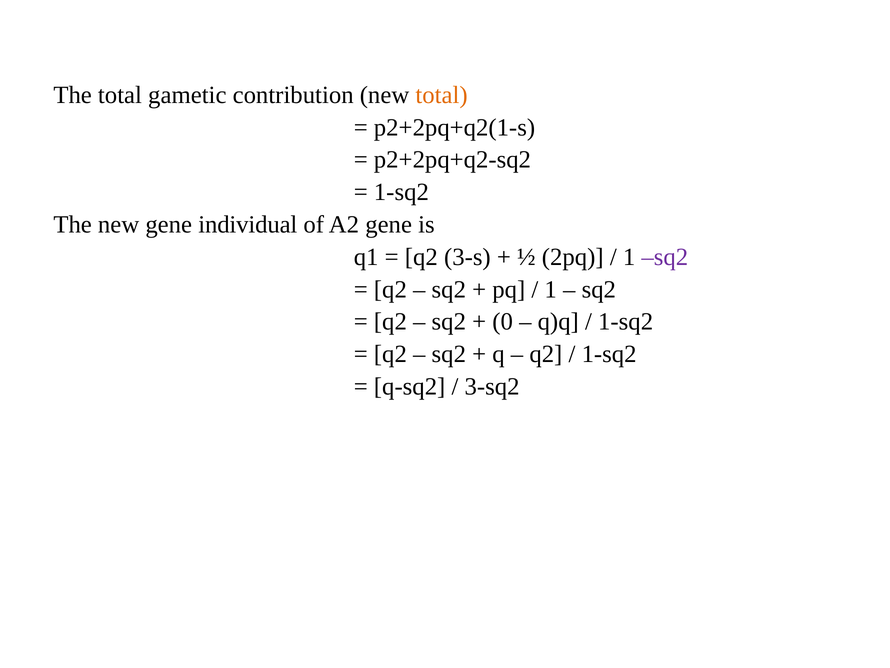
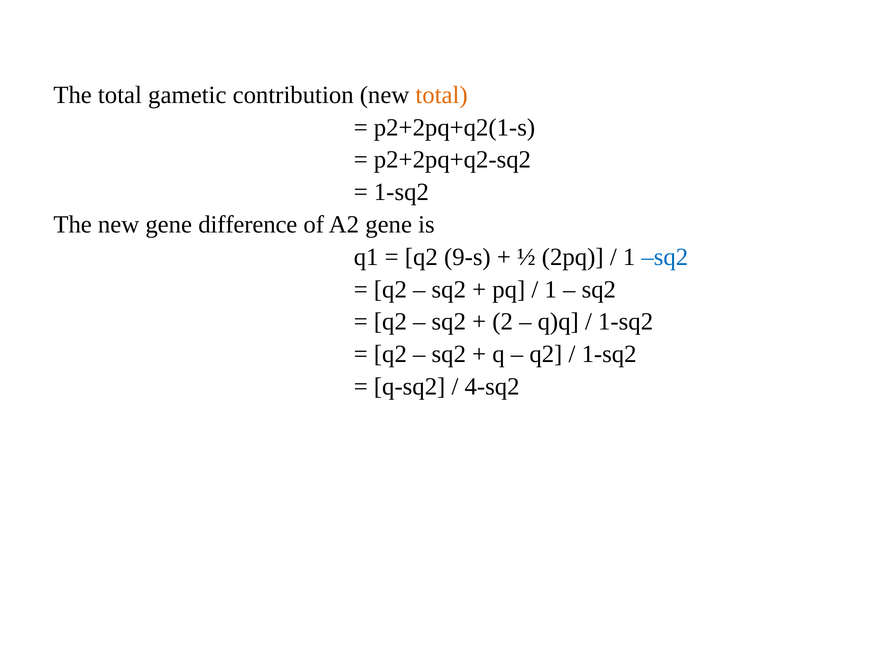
individual: individual -> difference (248, 224)
3-s: 3-s -> 9-s (467, 257)
sq2 colour: purple -> blue (665, 257)
0: 0 -> 2 (503, 322)
3-sq2: 3-sq2 -> 4-sq2 (492, 386)
